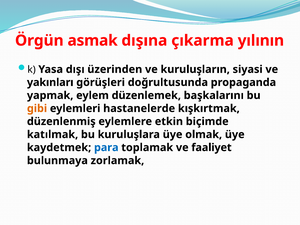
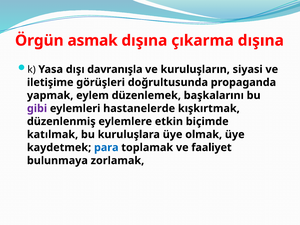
çıkarma yılının: yılının -> dışına (261, 41)
üzerinden: üzerinden -> davranışla (115, 69)
yakınları: yakınları -> iletişime (50, 82)
gibi colour: orange -> purple (37, 108)
